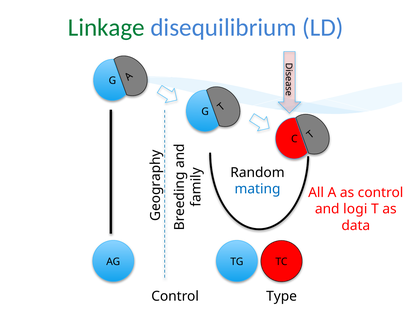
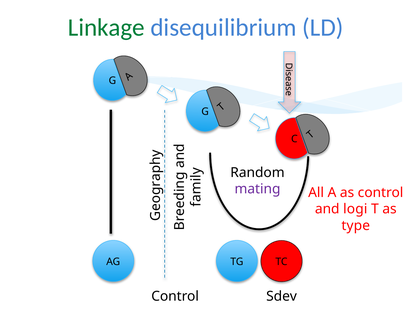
mating colour: blue -> purple (258, 189)
data: data -> type (356, 226)
Type: Type -> Sdev (282, 296)
